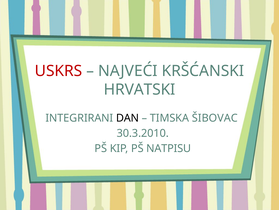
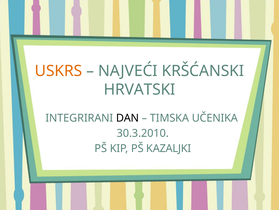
USKRS colour: red -> orange (59, 71)
ŠIBOVAC: ŠIBOVAC -> UČENIKA (215, 118)
NATPISU: NATPISU -> KAZALJKI (169, 148)
